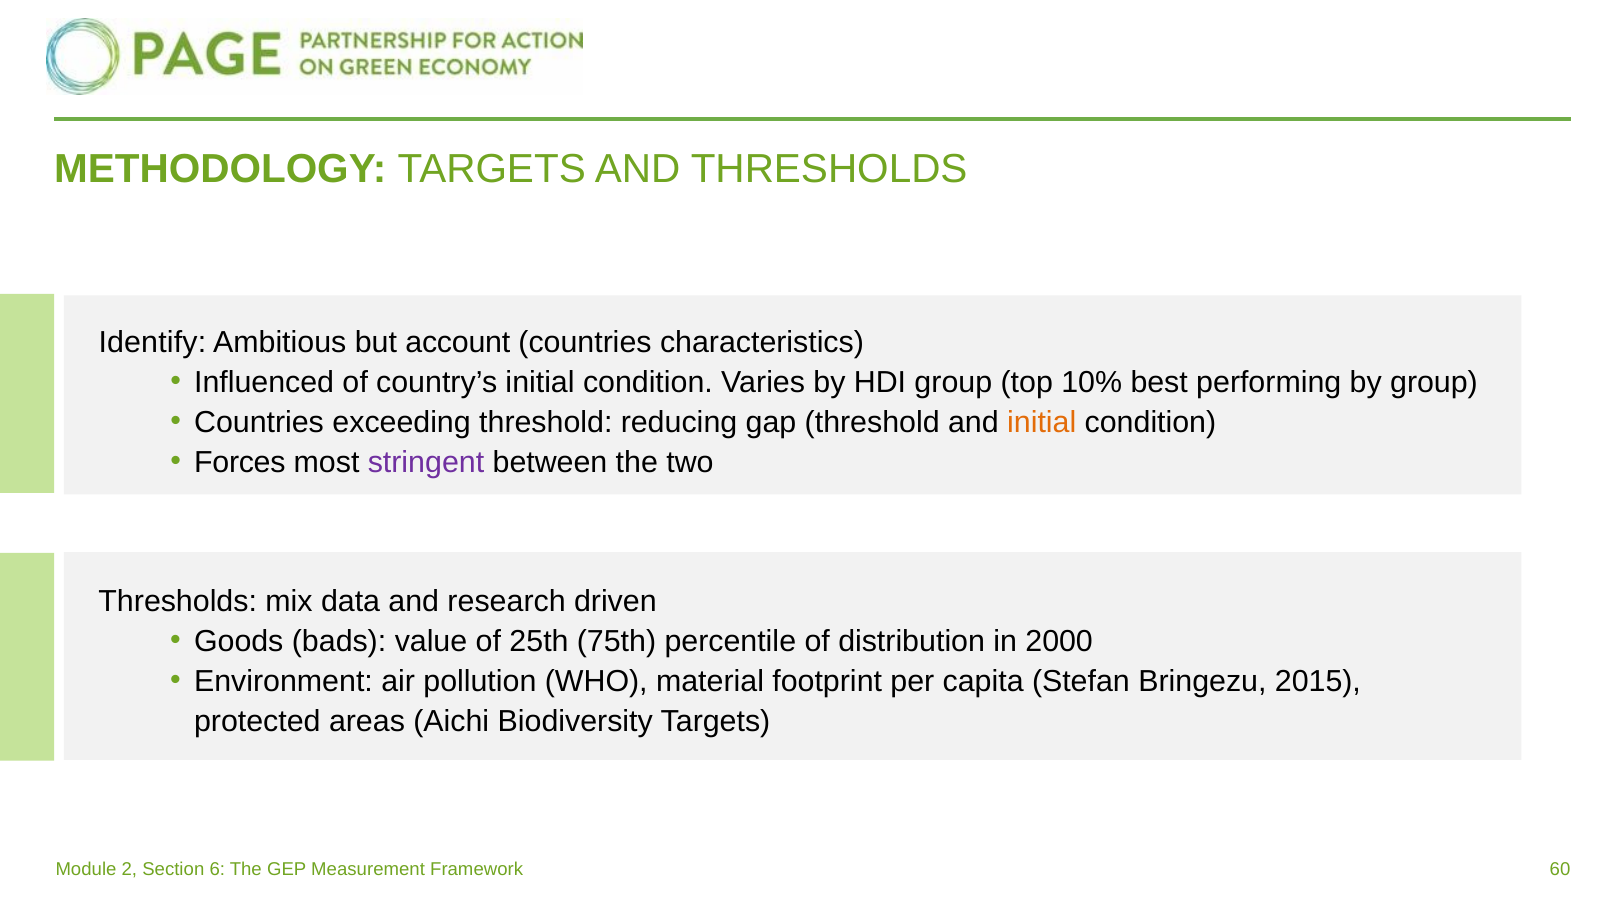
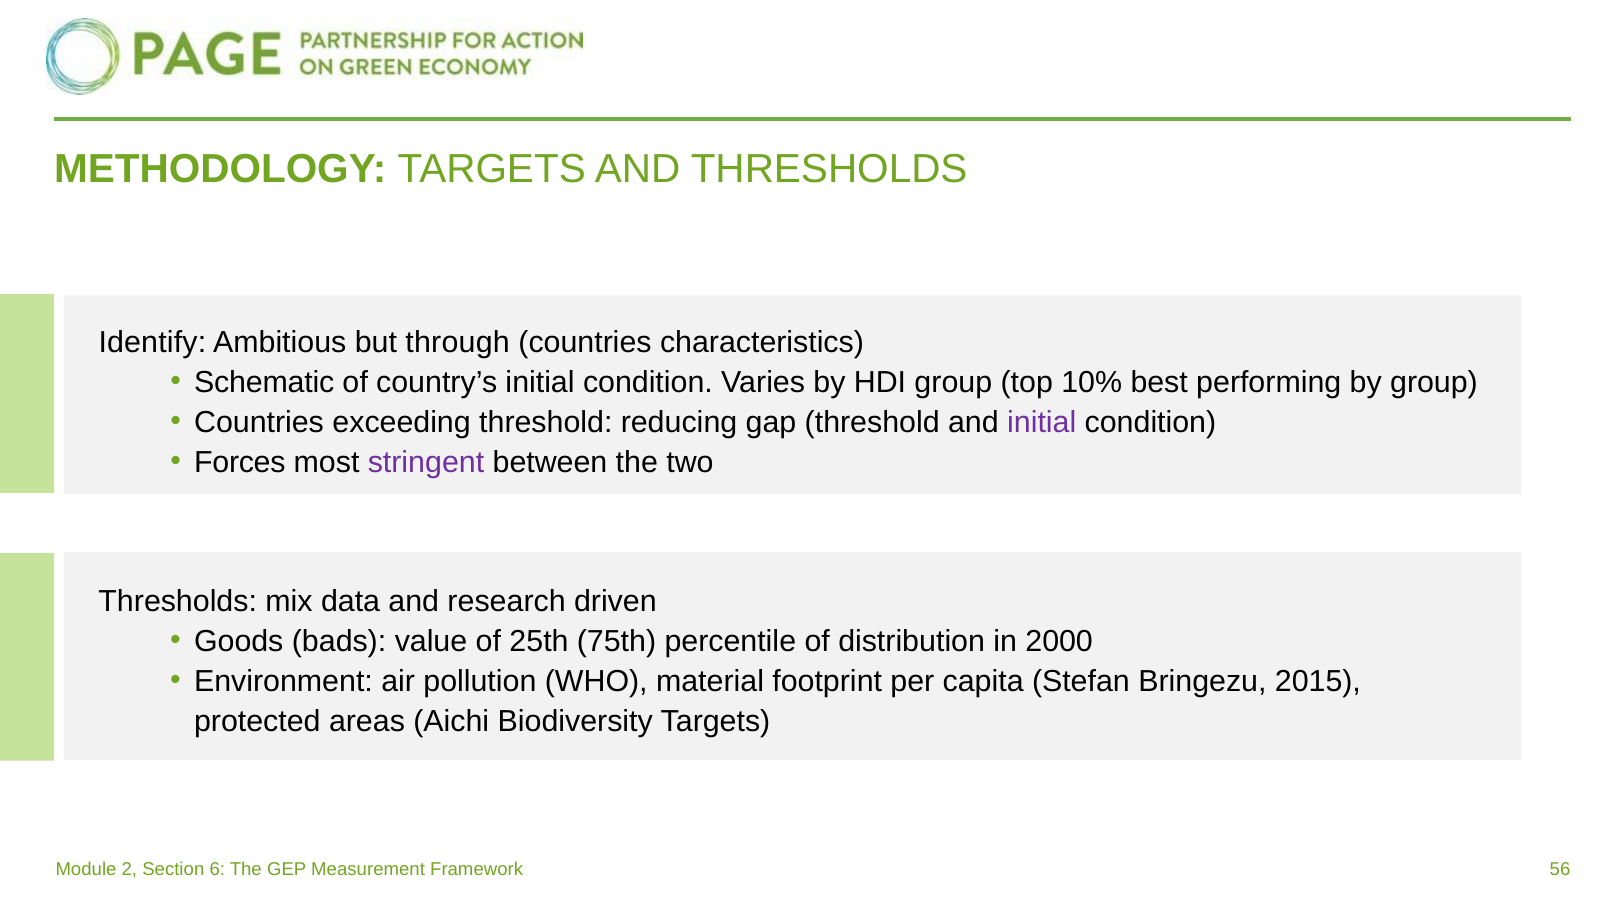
account: account -> through (458, 342)
Influenced: Influenced -> Schematic (264, 382)
initial colour: orange -> purple (1042, 422)
60: 60 -> 56 (1560, 870)
